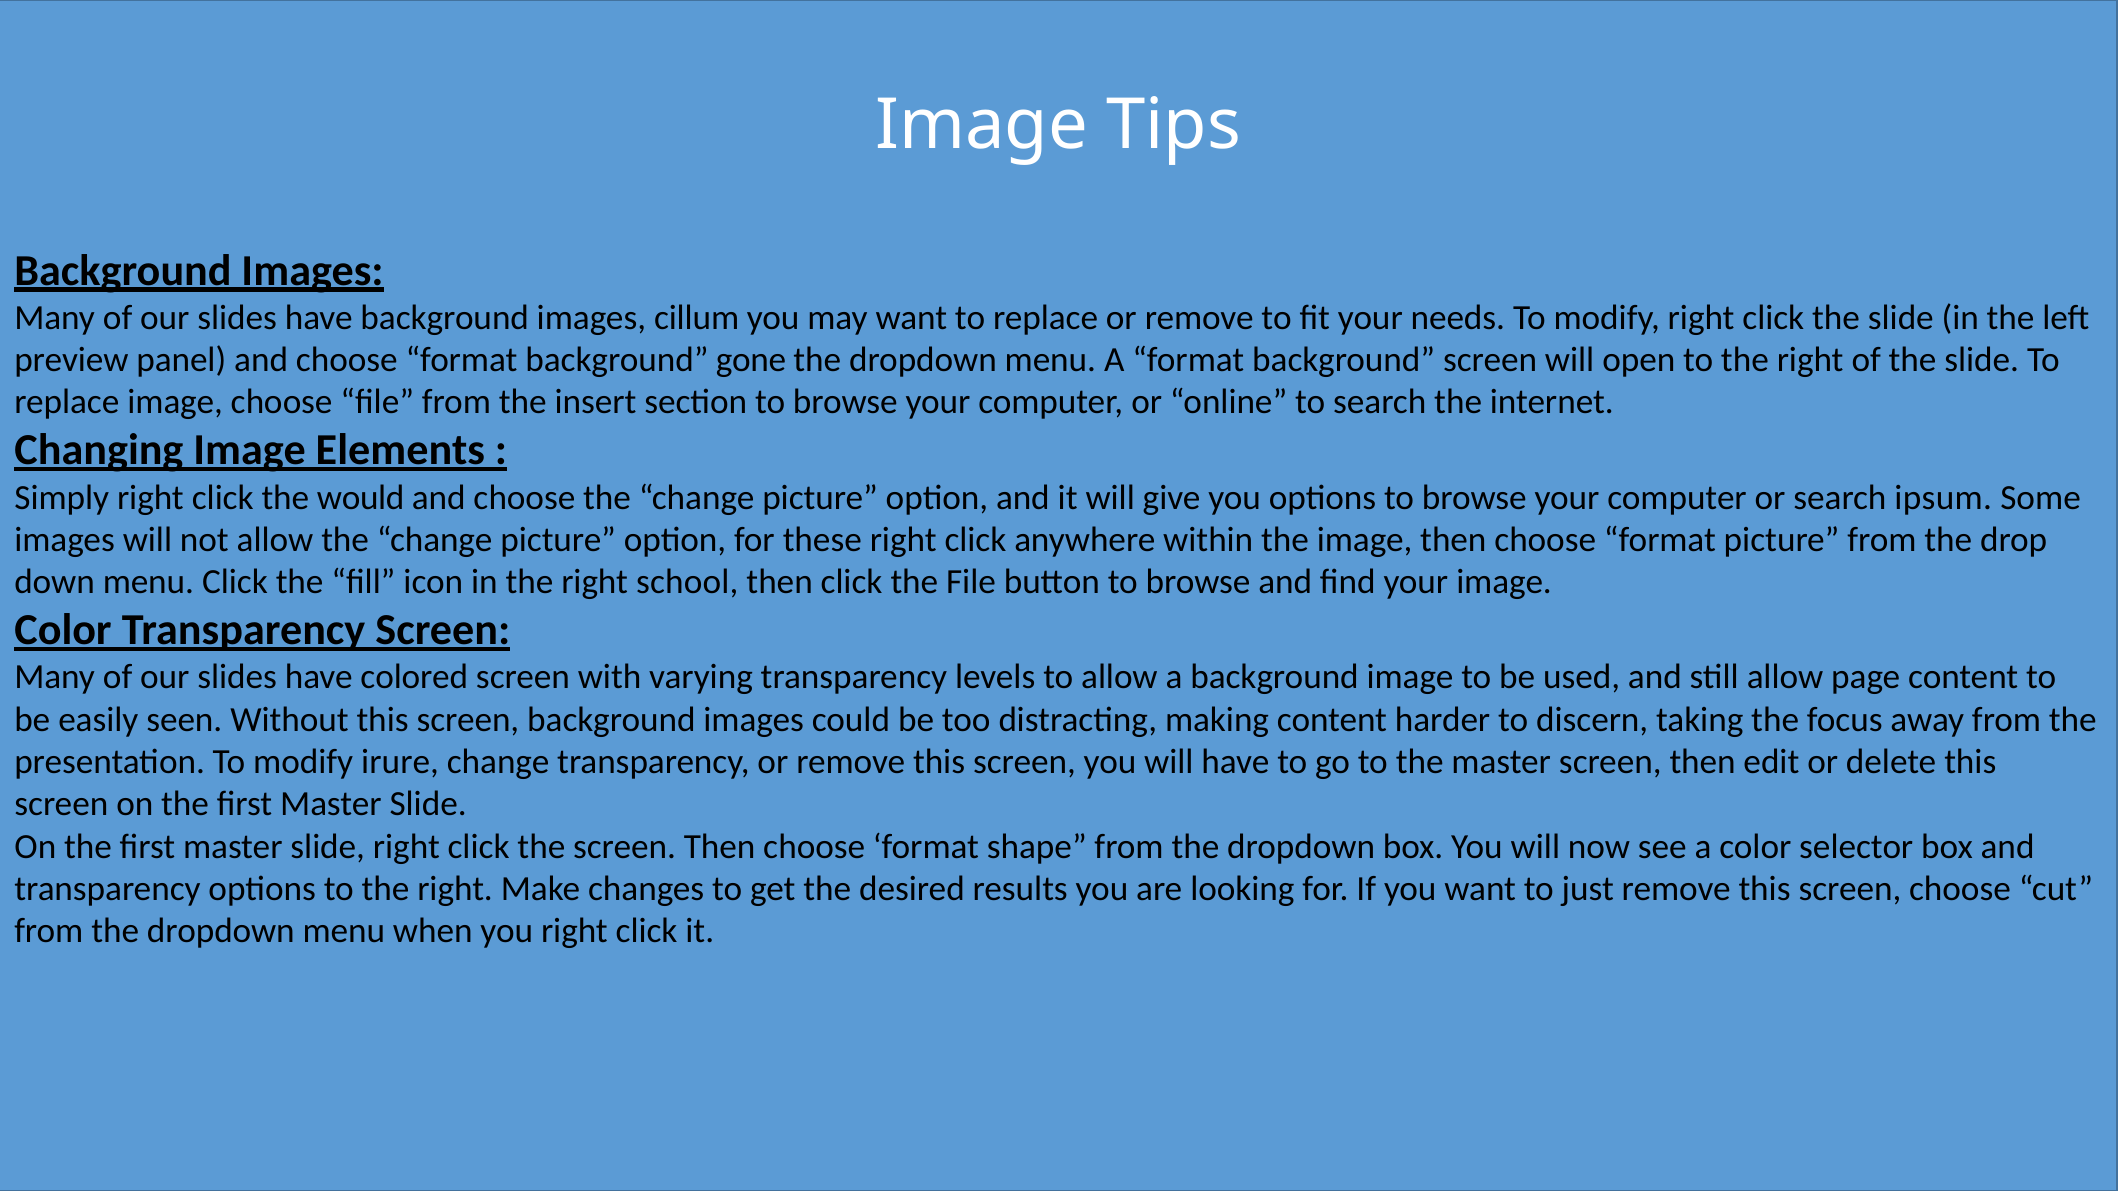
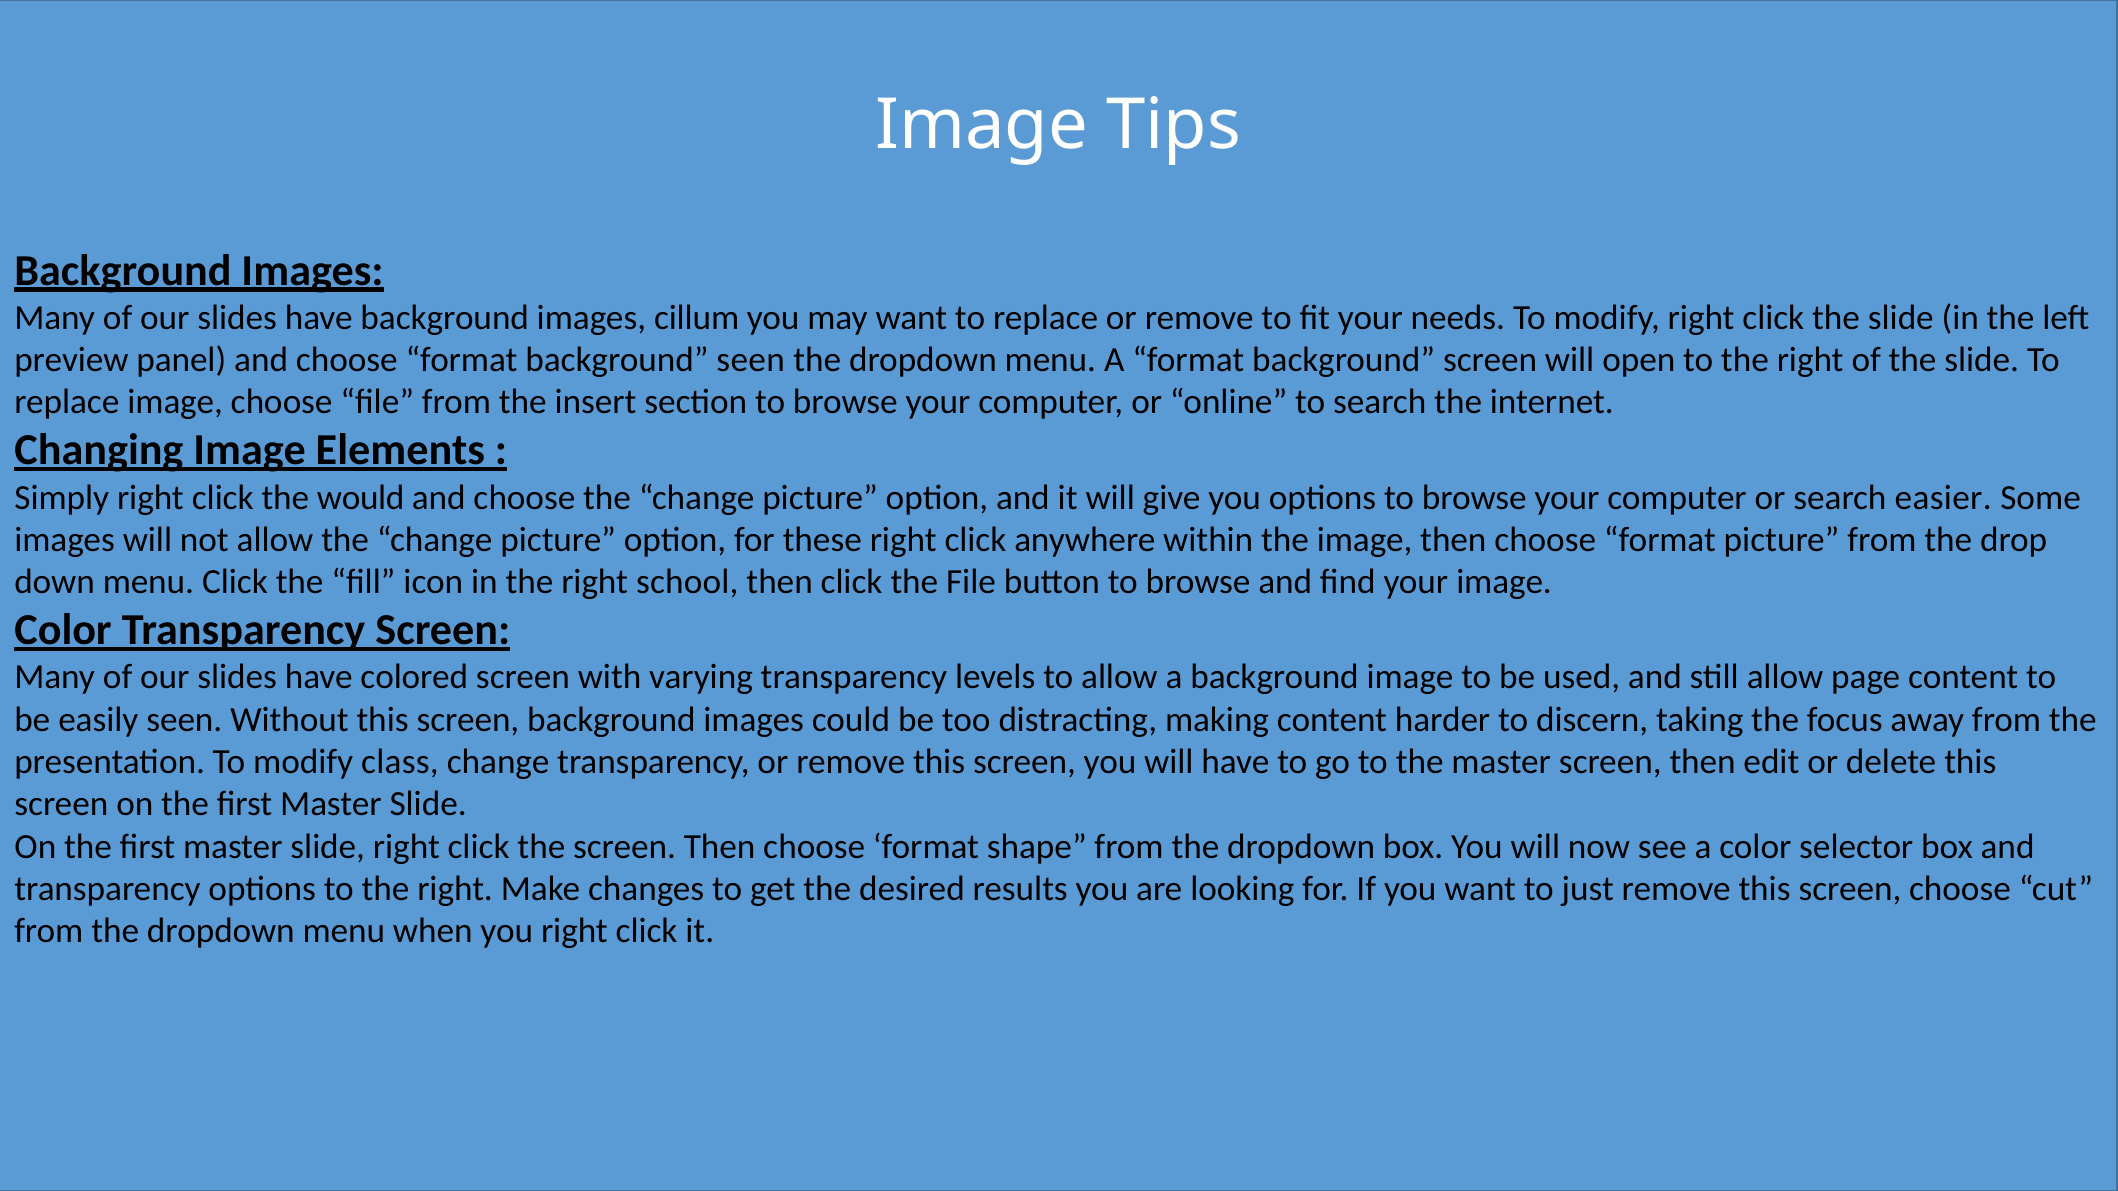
background gone: gone -> seen (751, 360)
ipsum: ipsum -> easier (1943, 498)
irure: irure -> class (400, 762)
